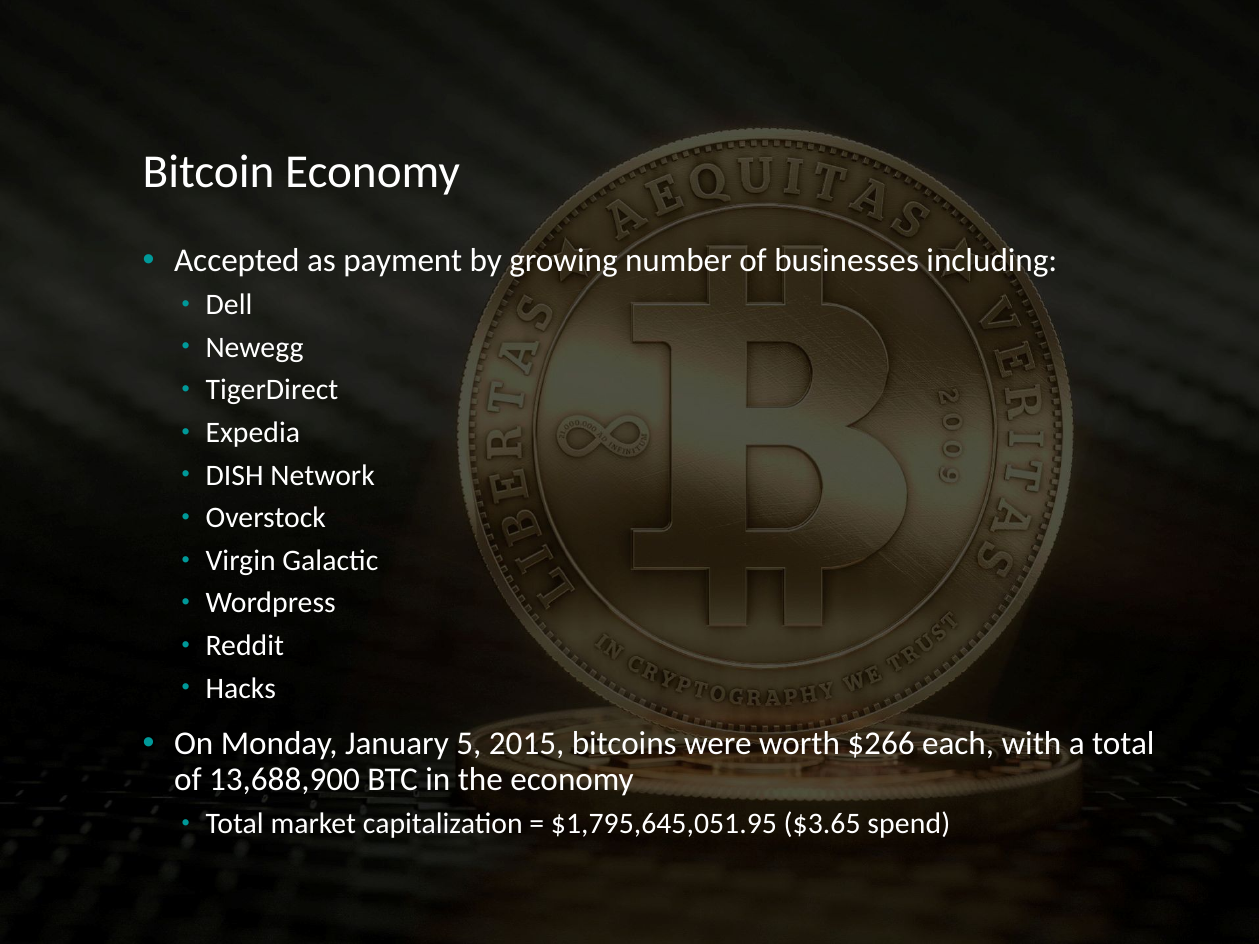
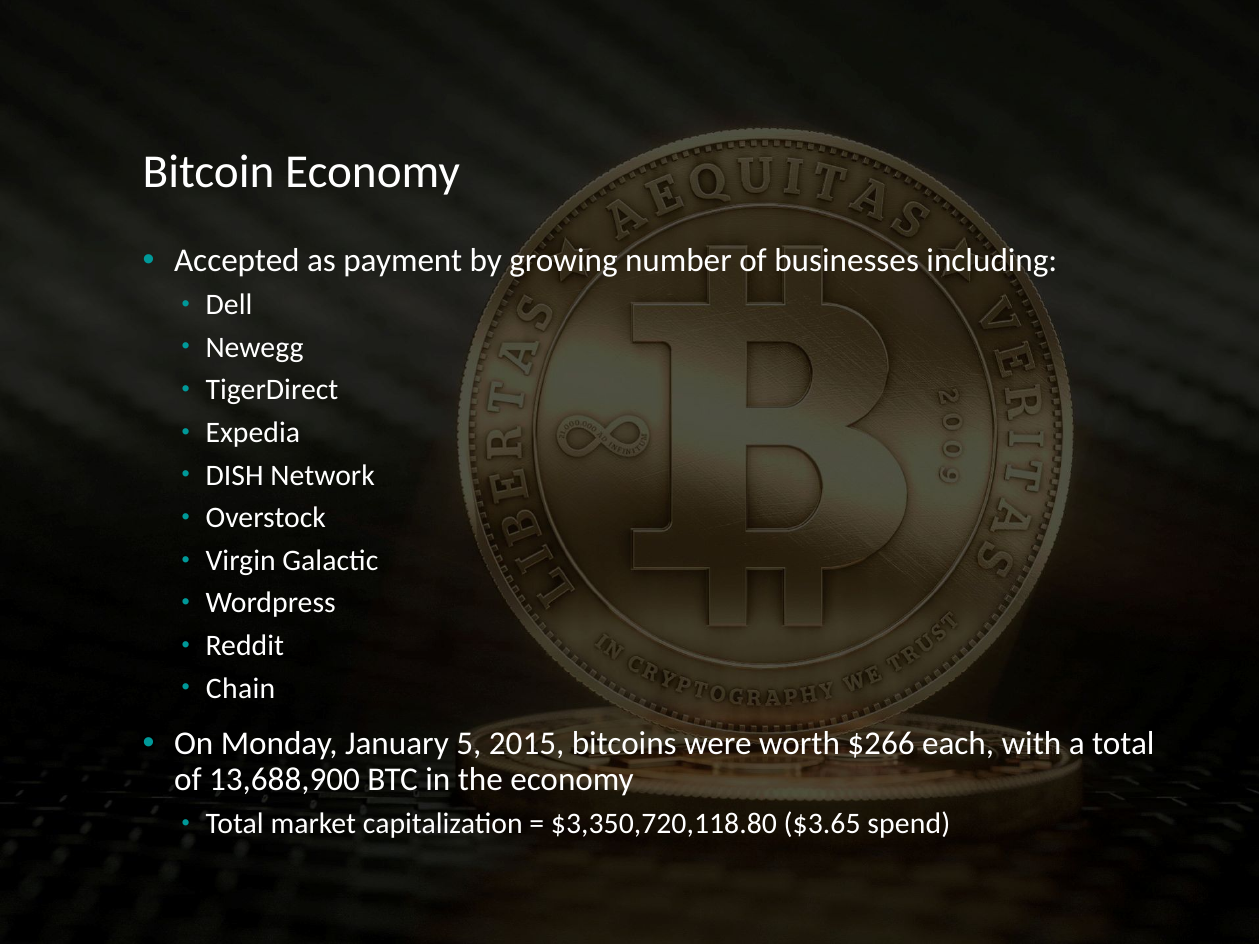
Hacks: Hacks -> Chain (241, 689)
$1,795,645,051.95: $1,795,645,051.95 -> $3,350,720,118.80 (664, 824)
